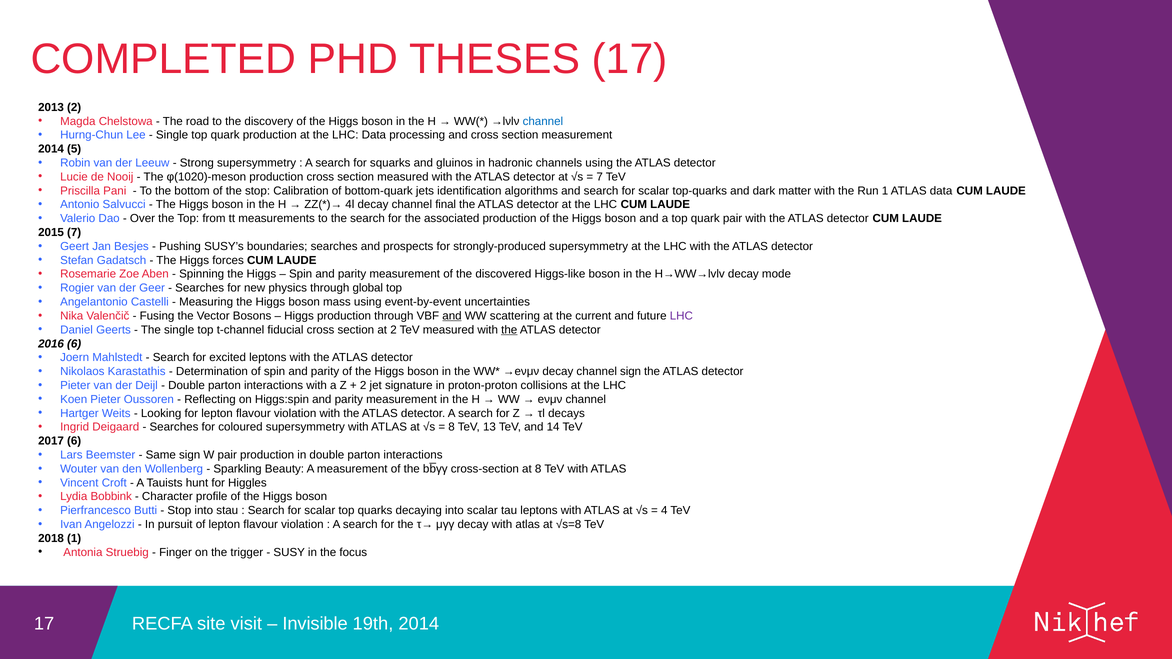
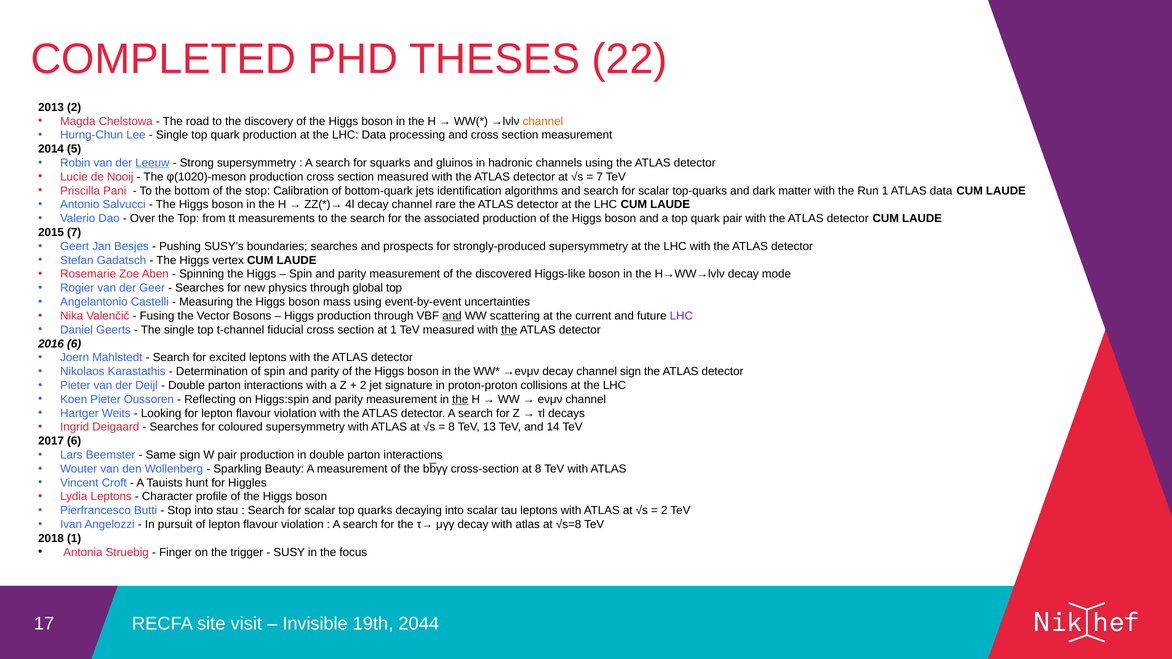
THESES 17: 17 -> 22 (630, 59)
channel colour: blue -> orange (543, 121)
Leeuw underline: none -> present (152, 163)
final: final -> rare (446, 205)
forces: forces -> vertex (228, 260)
at 2: 2 -> 1 (393, 330)
the underline: none -> present (460, 399)
Lydia Bobbink: Bobbink -> Leptons (111, 497)
4: 4 -> 2 (664, 511)
19th 2014: 2014 -> 2044 (419, 624)
